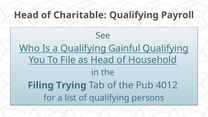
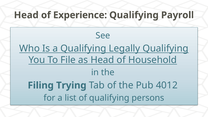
Charitable: Charitable -> Experience (80, 15)
Gainful: Gainful -> Legally (124, 48)
